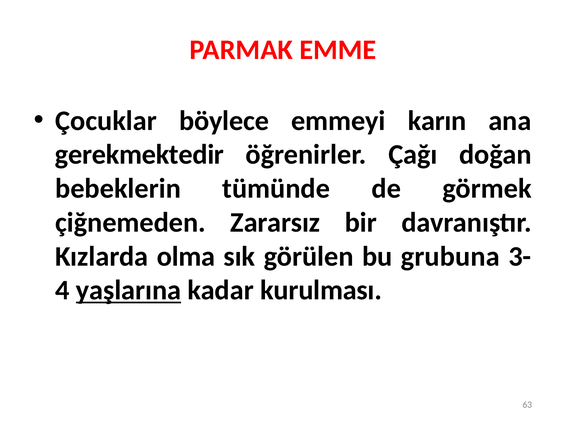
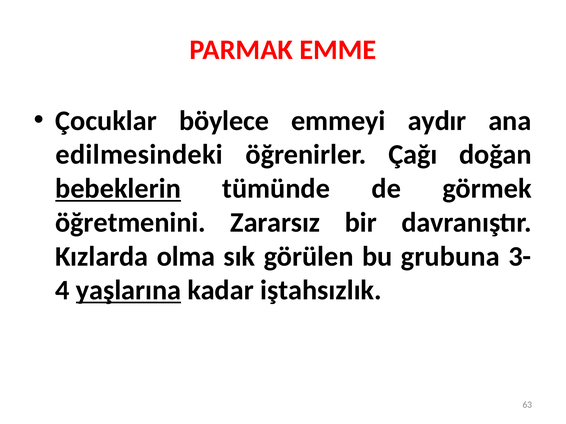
karın: karın -> aydır (437, 121)
gerekmektedir: gerekmektedir -> edilmesindeki (139, 155)
bebeklerin underline: none -> present (118, 189)
çiğnemeden: çiğnemeden -> öğretmenini (131, 223)
kurulması: kurulması -> iştahsızlık (321, 291)
